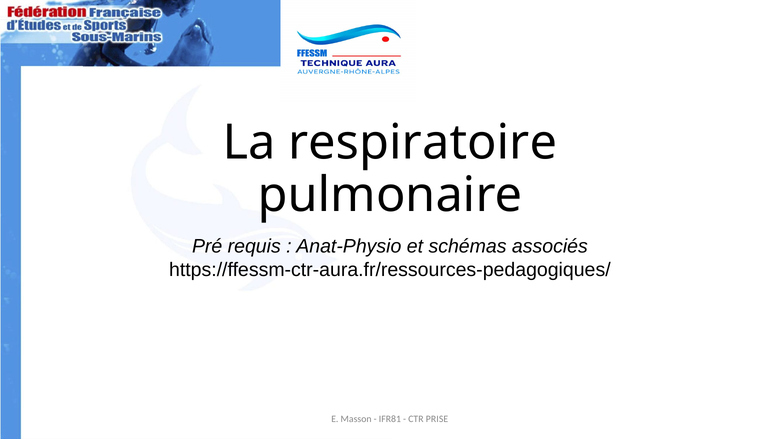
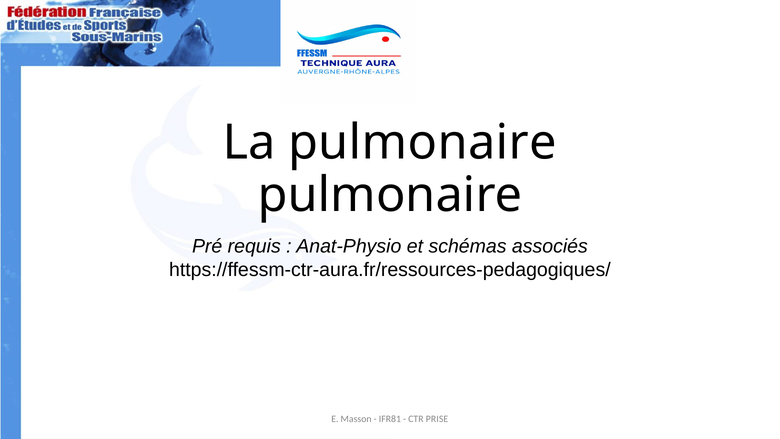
La respiratoire: respiratoire -> pulmonaire (422, 142)
